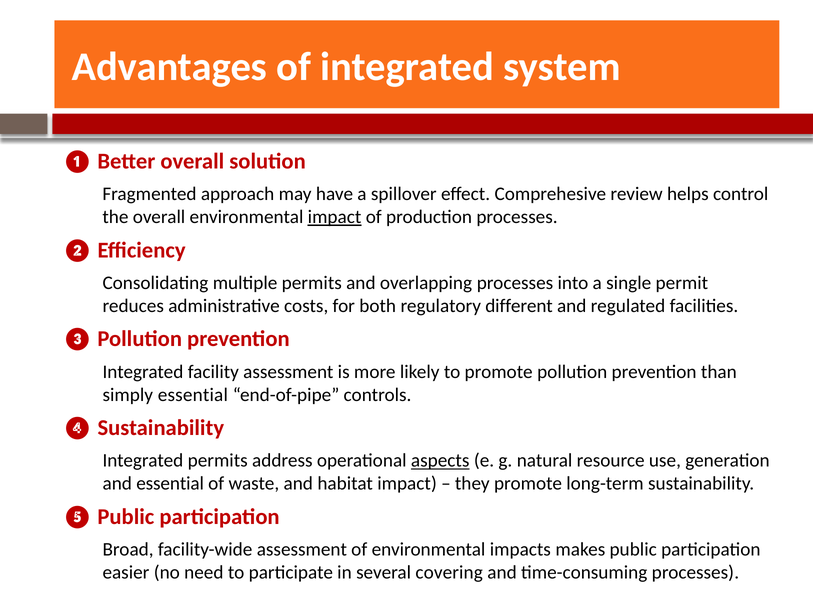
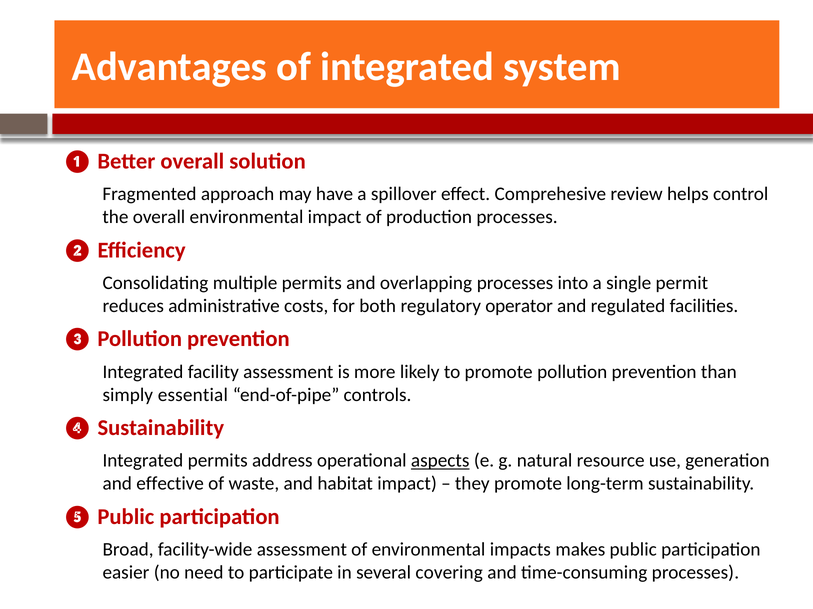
impact underline: present -> none (335, 217)
different: different -> operator (519, 306)
and essential: essential -> effective (170, 484)
